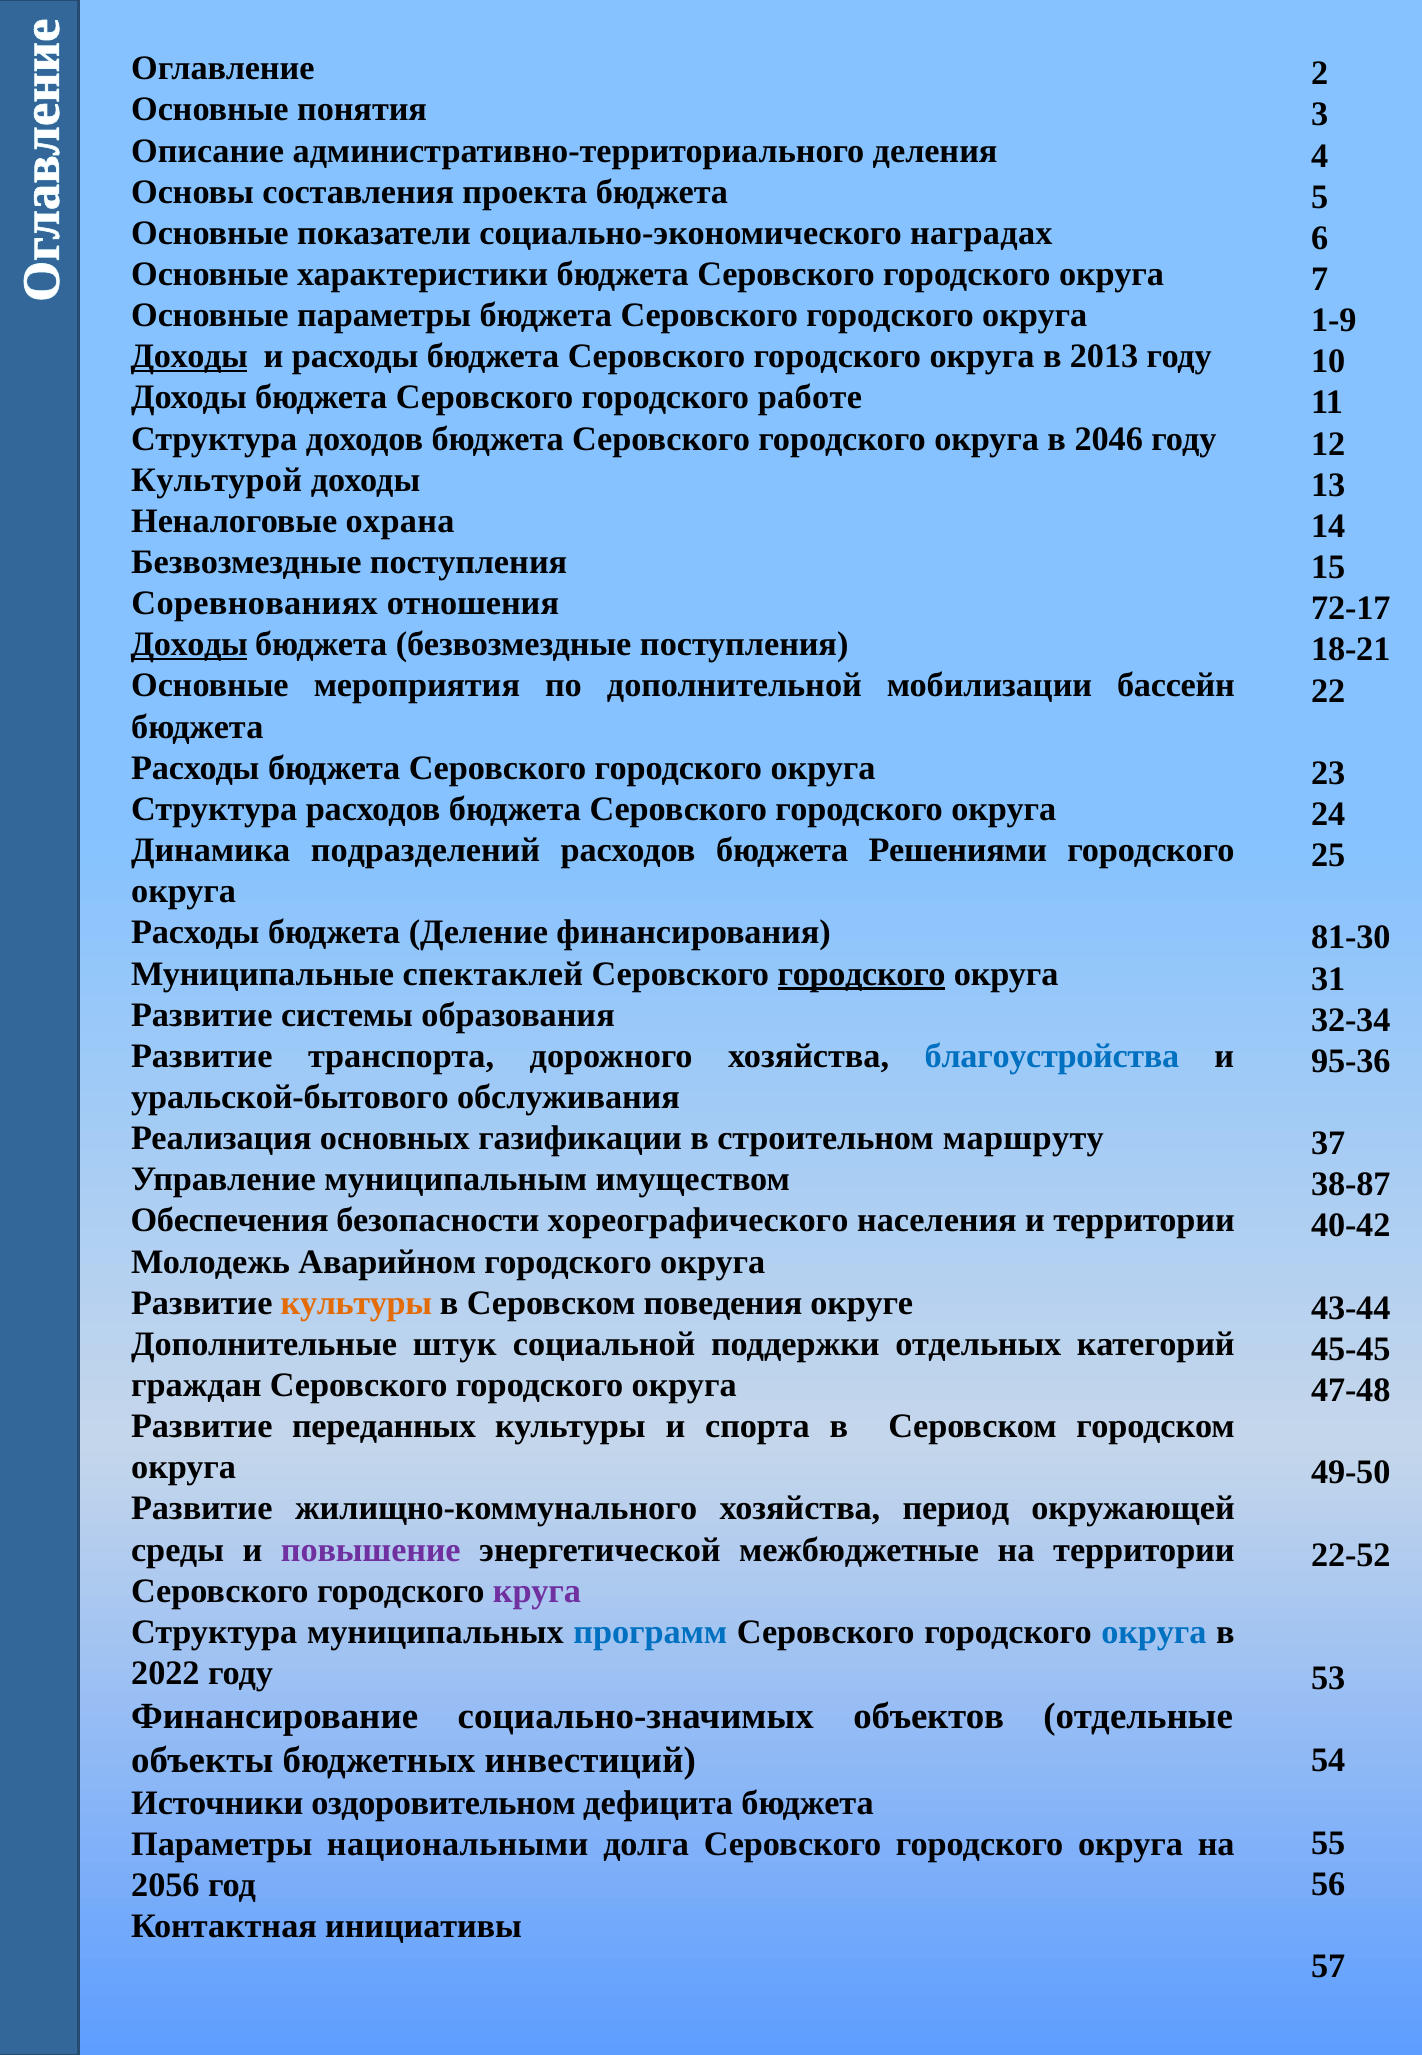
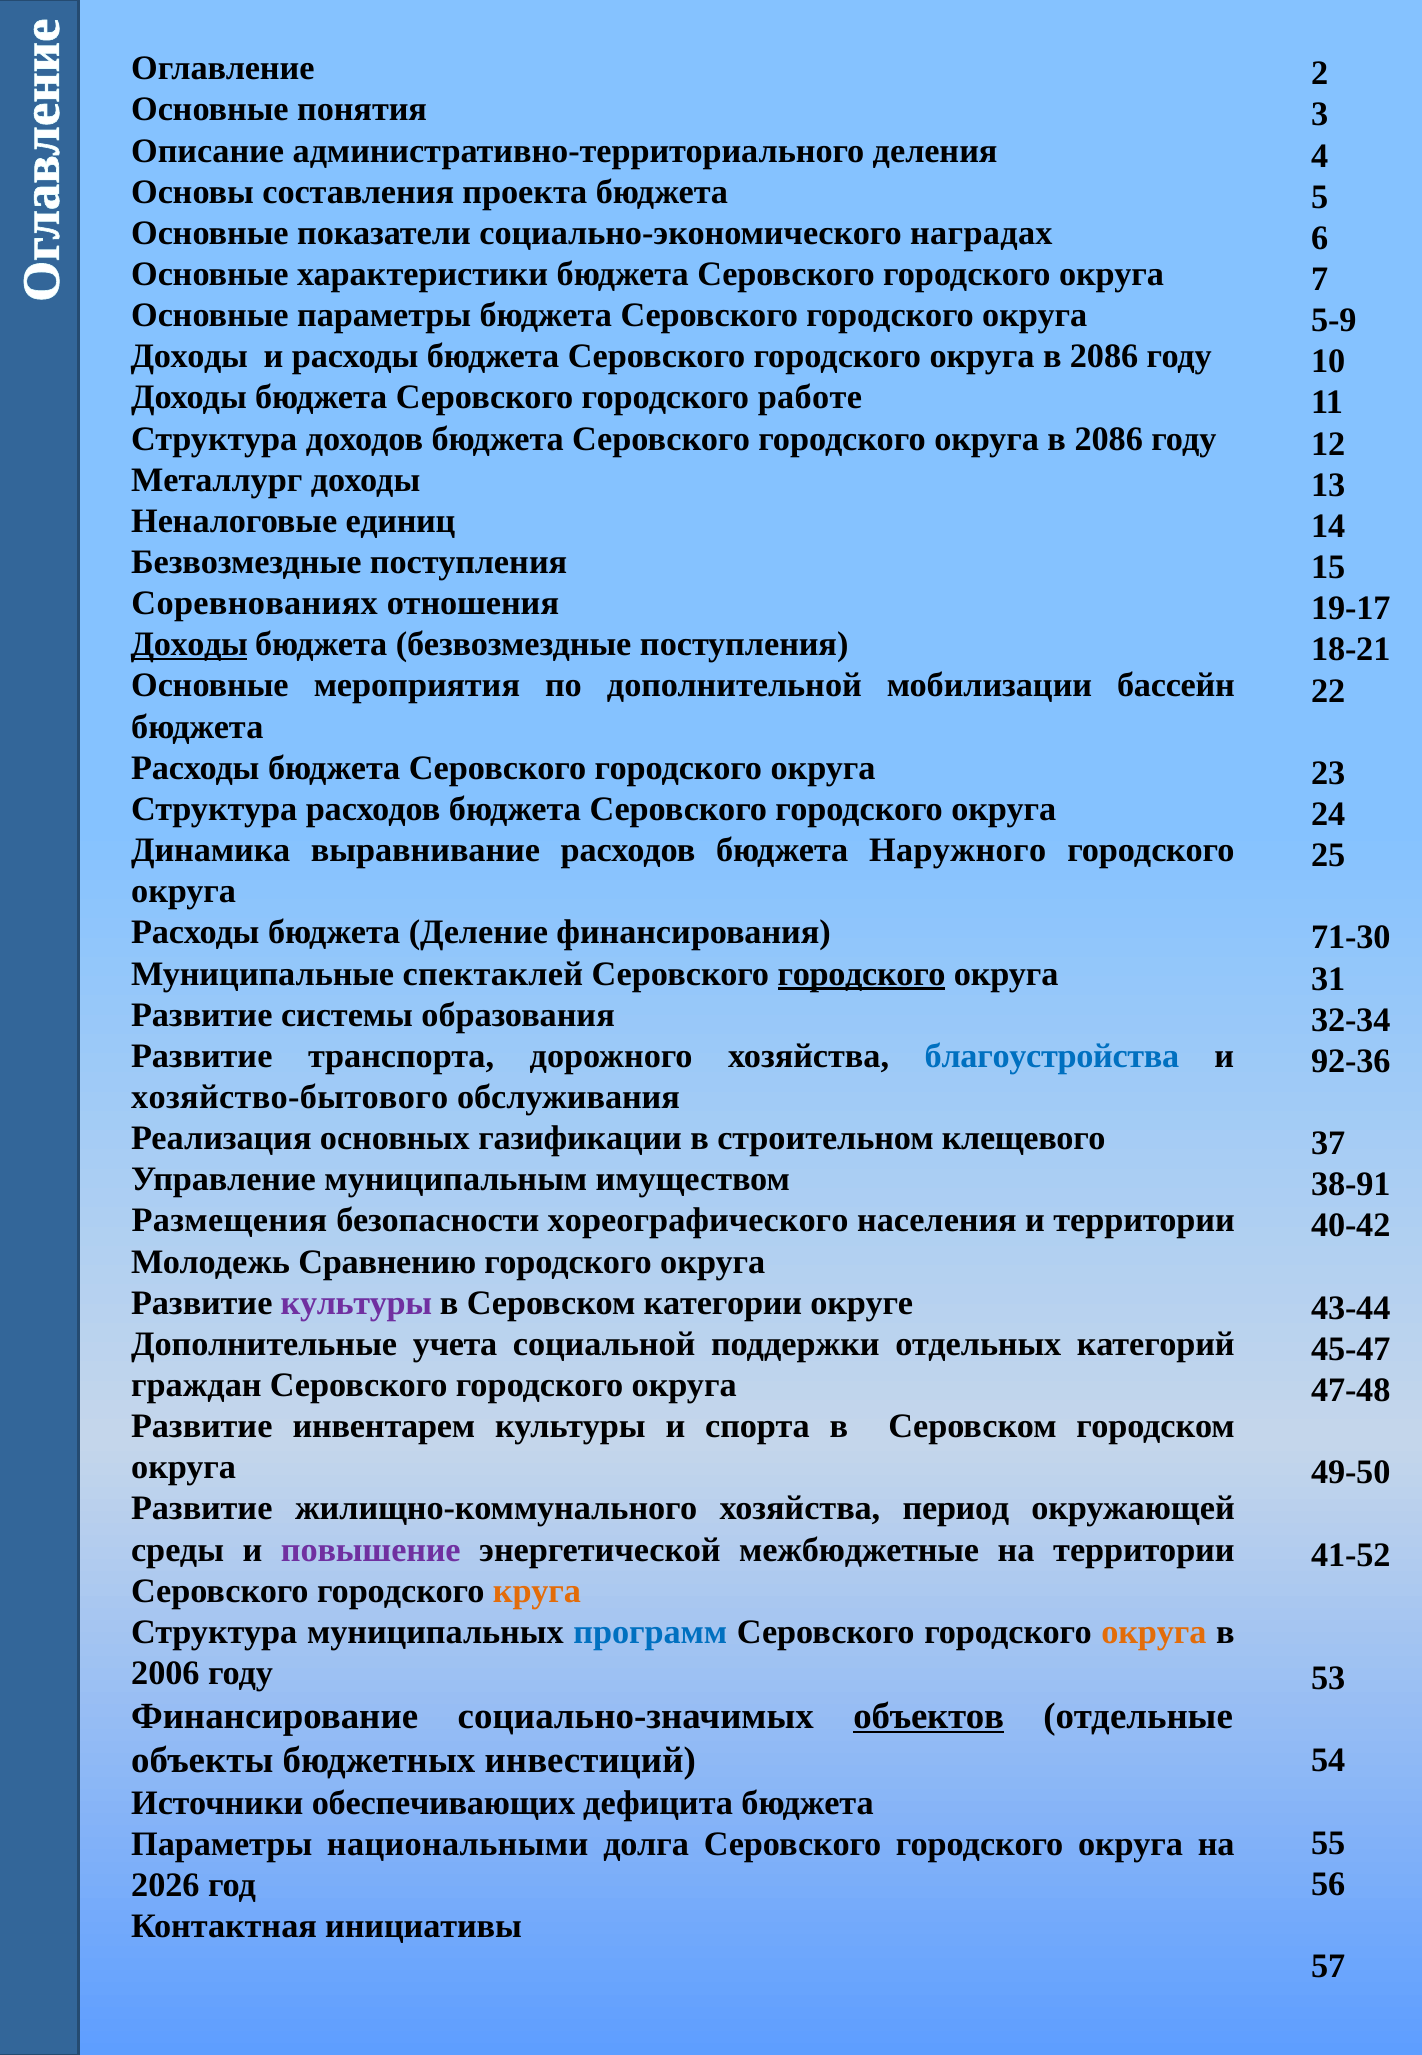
1-9: 1-9 -> 5-9 (1334, 320)
Доходы underline: present -> none (189, 356)
2013: 2013 -> 2086 (1104, 356)
2046: 2046 -> 2086 (1109, 439)
Культурой: Культурой -> Металлург (217, 480)
охрана: охрана -> единиц (400, 521)
72-17: 72-17 -> 19-17 (1351, 608)
подразделений: подразделений -> выравнивание (426, 850)
Решениями: Решениями -> Наружного (958, 850)
81-30: 81-30 -> 71-30 (1351, 937)
95-36: 95-36 -> 92-36 (1351, 1061)
уральской-бытового: уральской-бытового -> хозяйство-бытового (290, 1097)
маршруту: маршруту -> клещевого (1024, 1138)
38-87: 38-87 -> 38-91 (1351, 1184)
Обеспечения: Обеспечения -> Размещения (229, 1220)
Аварийном: Аварийном -> Сравнению (387, 1261)
культуры colour: orange -> purple (356, 1302)
поведения: поведения -> категории (723, 1302)
штук: штук -> учета (455, 1343)
45-45: 45-45 -> 45-47 (1351, 1348)
переданных: переданных -> инвентарем (384, 1426)
22-52: 22-52 -> 41-52 (1351, 1554)
круга colour: purple -> orange (537, 1590)
округа colour: blue -> orange (1154, 1631)
2022: 2022 -> 2006 (165, 1672)
объектов underline: none -> present (929, 1715)
оздоровительном: оздоровительном -> обеспечивающих (443, 1802)
2056: 2056 -> 2026 (165, 1884)
